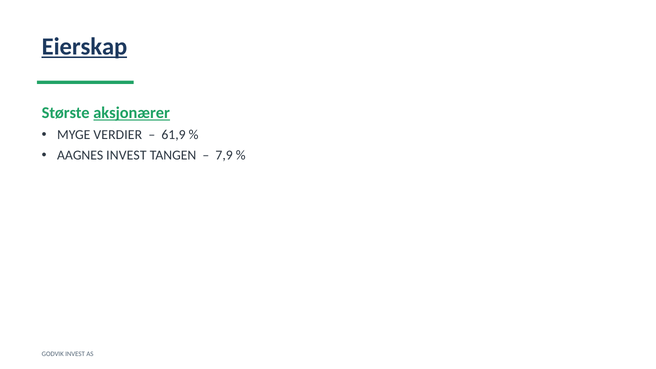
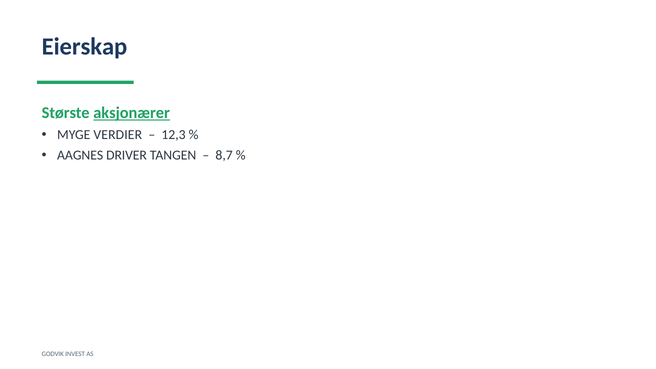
Eierskap underline: present -> none (84, 47)
61,9: 61,9 -> 12,3 (174, 135)
AAGNES INVEST: INVEST -> DRIVER (127, 155)
7,9: 7,9 -> 8,7 (224, 155)
